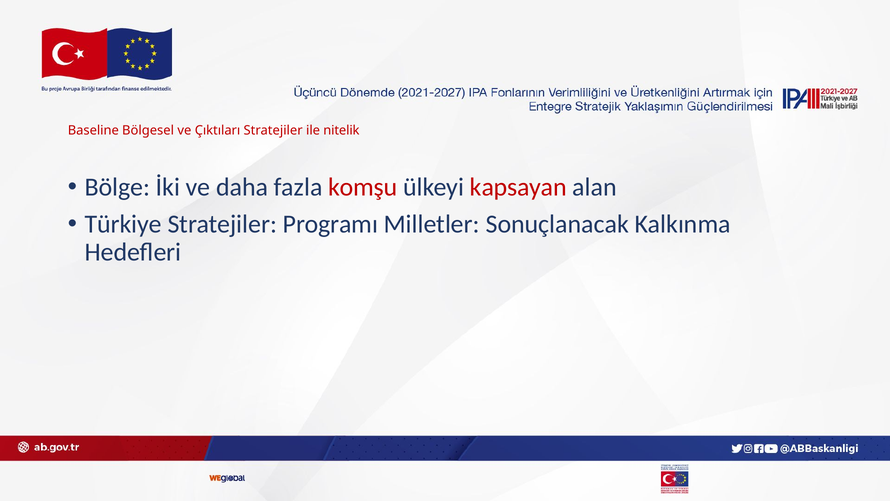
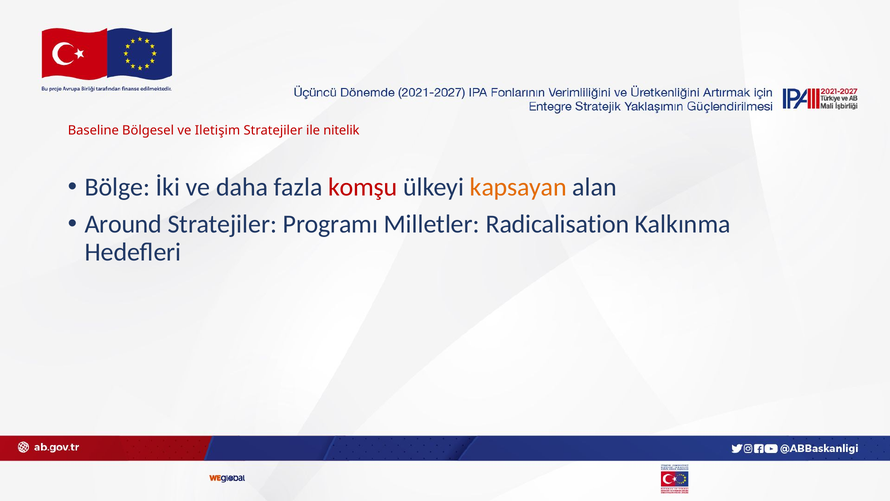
Çıktıları: Çıktıları -> Iletişim (217, 131)
kapsayan colour: red -> orange (518, 187)
Türkiye: Türkiye -> Around (123, 224)
Sonuçlanacak: Sonuçlanacak -> Radicalisation (557, 224)
